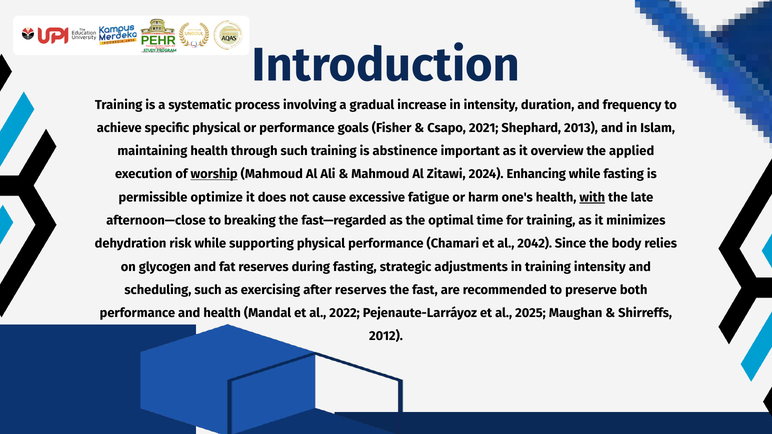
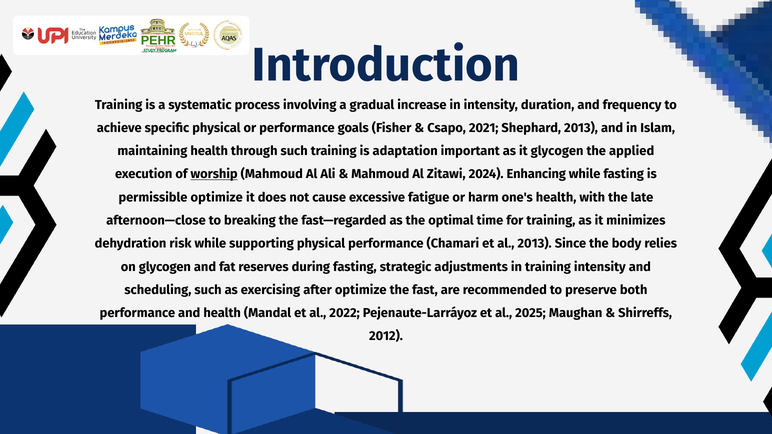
abstinence: abstinence -> adaptation (405, 151)
it overview: overview -> glycogen (557, 151)
with underline: present -> none (592, 197)
al 2042: 2042 -> 2013 (535, 244)
after reserves: reserves -> optimize (361, 290)
